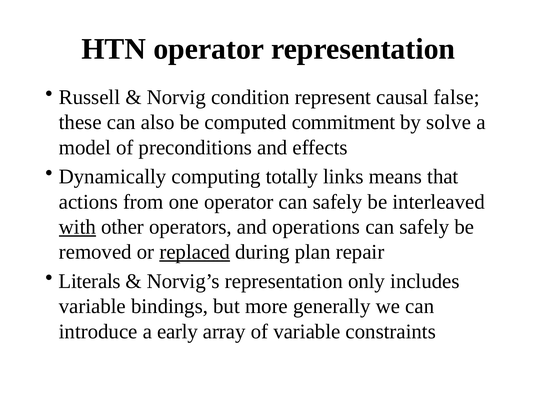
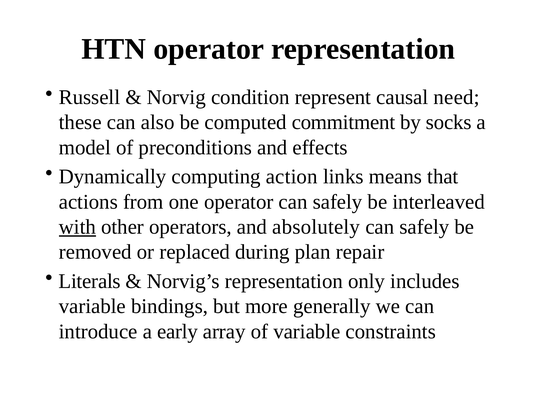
false: false -> need (457, 97)
solve: solve -> socks (449, 122)
totally: totally -> action (292, 177)
operations: operations -> absolutely (316, 227)
replaced underline: present -> none (195, 252)
